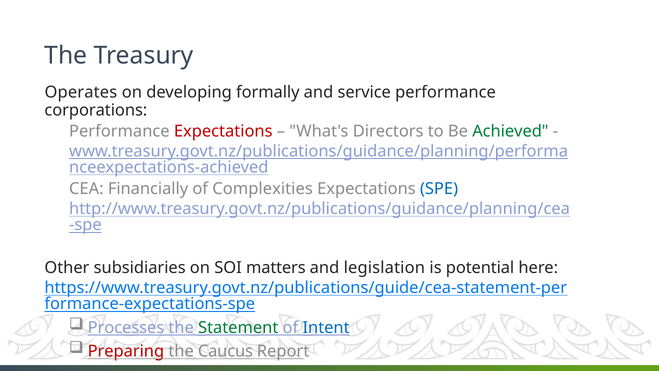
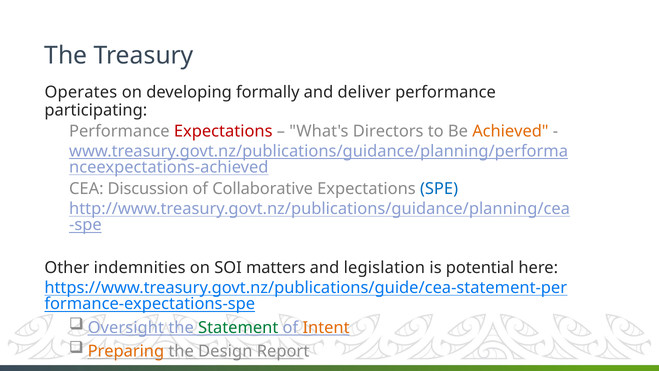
service: service -> deliver (364, 92)
corporations: corporations -> participating (96, 110)
Achieved colour: green -> orange (510, 131)
Financially: Financially -> Discussion (148, 189)
Complexities: Complexities -> Collaborative (263, 189)
subsidiaries: subsidiaries -> indemnities (140, 268)
Processes: Processes -> Oversight (126, 327)
Intent colour: blue -> orange (326, 327)
Preparing colour: red -> orange (126, 351)
Caucus: Caucus -> Design (225, 351)
